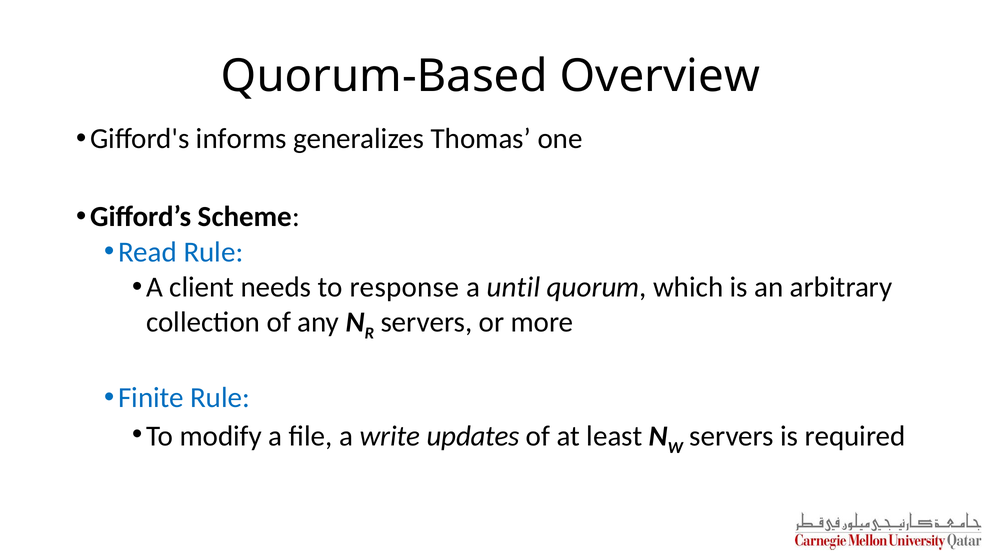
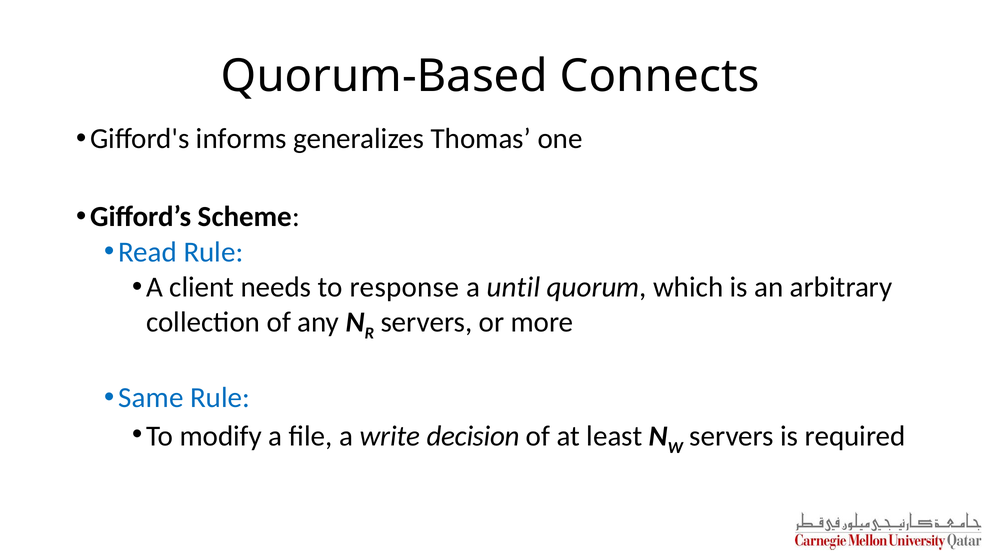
Overview: Overview -> Connects (660, 76)
Finite: Finite -> Same (151, 398)
updates: updates -> decision (473, 437)
